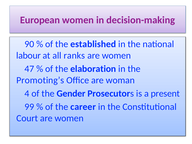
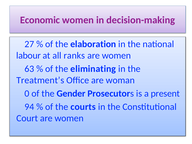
European: European -> Economic (40, 20)
90: 90 -> 27 (29, 44)
established: established -> elaboration (93, 44)
47: 47 -> 63 (29, 69)
elaboration: elaboration -> eliminating (93, 69)
Promoting’s: Promoting’s -> Treatment’s (40, 80)
4: 4 -> 0 (27, 94)
99: 99 -> 94 (29, 107)
career: career -> courts (83, 107)
